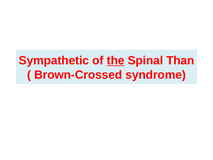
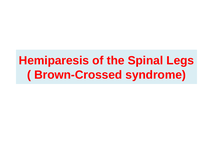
Sympathetic: Sympathetic -> Hemiparesis (54, 60)
the underline: present -> none (116, 60)
Than: Than -> Legs (180, 60)
